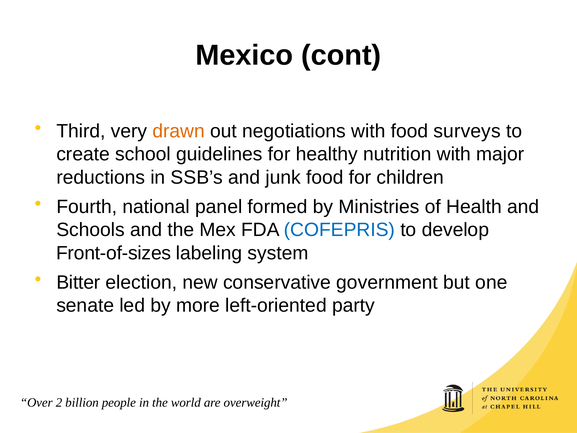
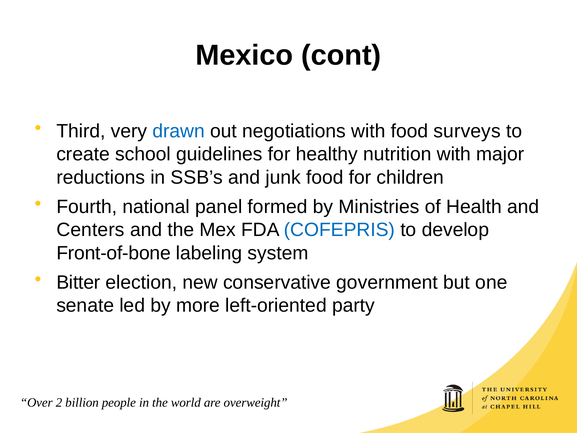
drawn colour: orange -> blue (179, 131)
Schools: Schools -> Centers (90, 230)
Front-of-sizes: Front-of-sizes -> Front-of-bone (114, 253)
